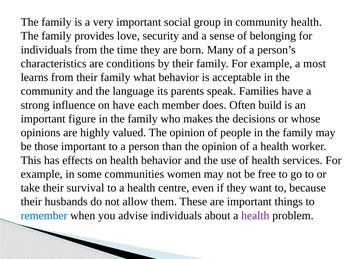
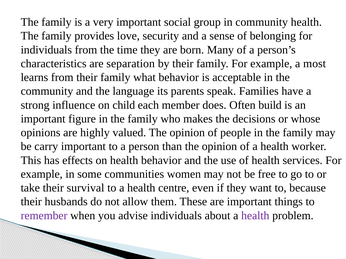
conditions: conditions -> separation (131, 64)
on have: have -> child (124, 105)
those: those -> carry (46, 147)
remember colour: blue -> purple (44, 216)
